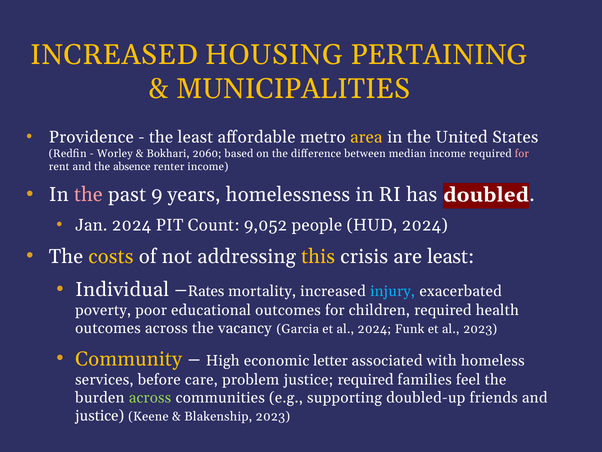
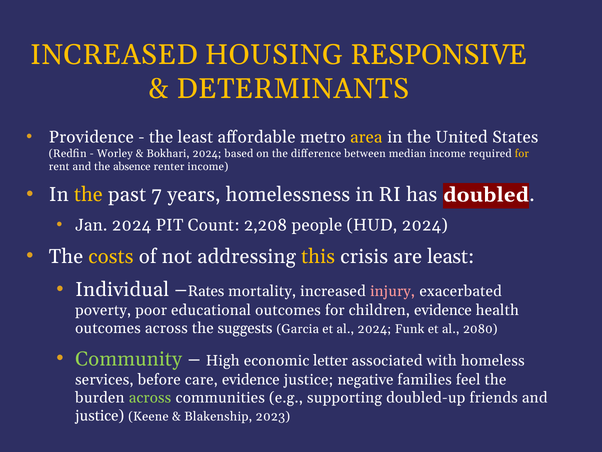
PERTAINING: PERTAINING -> RESPONSIVE (439, 55)
MUNICIPALITIES: MUNICIPALITIES -> DETERMINANTS (293, 89)
Bokhari 2060: 2060 -> 2024 (207, 153)
for colour: pink -> yellow (522, 153)
the colour: pink -> yellow (88, 195)
9: 9 -> 7 (157, 195)
9,052: 9,052 -> 2,208 (266, 225)
injury colour: light blue -> pink (393, 291)
children required: required -> evidence (443, 310)
vacancy: vacancy -> suggests (245, 328)
al 2023: 2023 -> 2080 (480, 329)
Community colour: yellow -> light green (129, 359)
care problem: problem -> evidence (251, 379)
justice required: required -> negative (365, 379)
